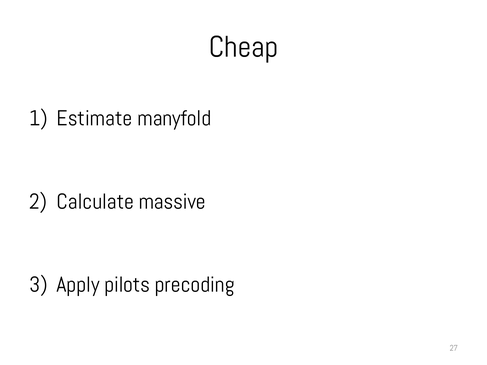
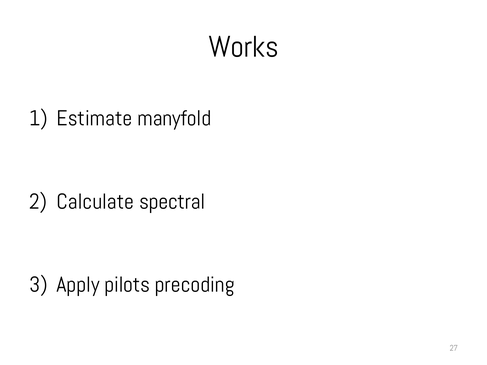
Cheap: Cheap -> Works (244, 47)
massive: massive -> spectral (172, 202)
